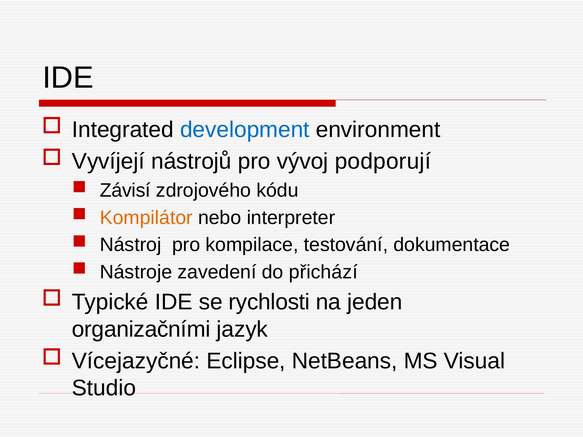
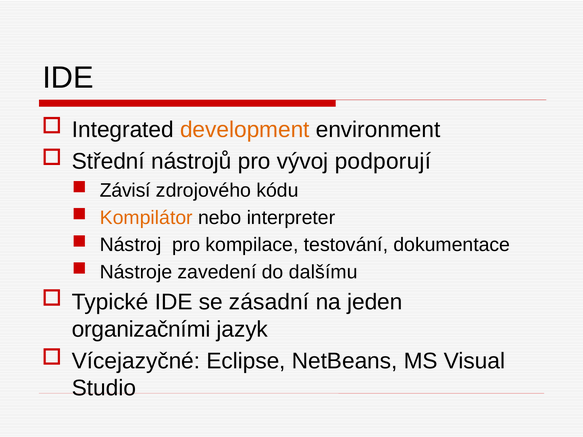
development colour: blue -> orange (245, 130)
Vyvíjejí: Vyvíjejí -> Střední (108, 162)
přichází: přichází -> dalšímu (323, 272)
rychlosti: rychlosti -> zásadní (269, 302)
